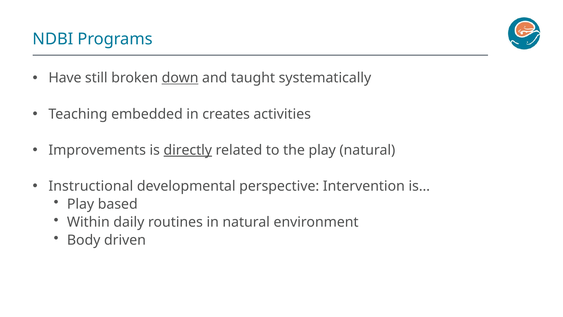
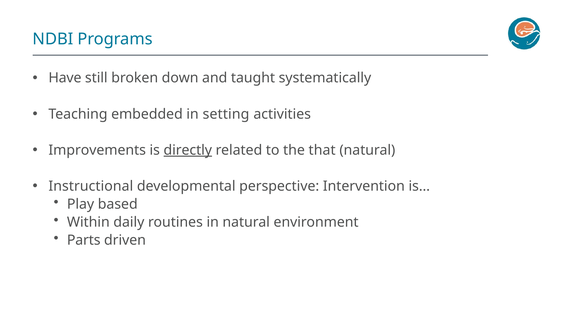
down underline: present -> none (180, 78)
creates: creates -> setting (226, 114)
the play: play -> that (322, 150)
Body: Body -> Parts (84, 240)
